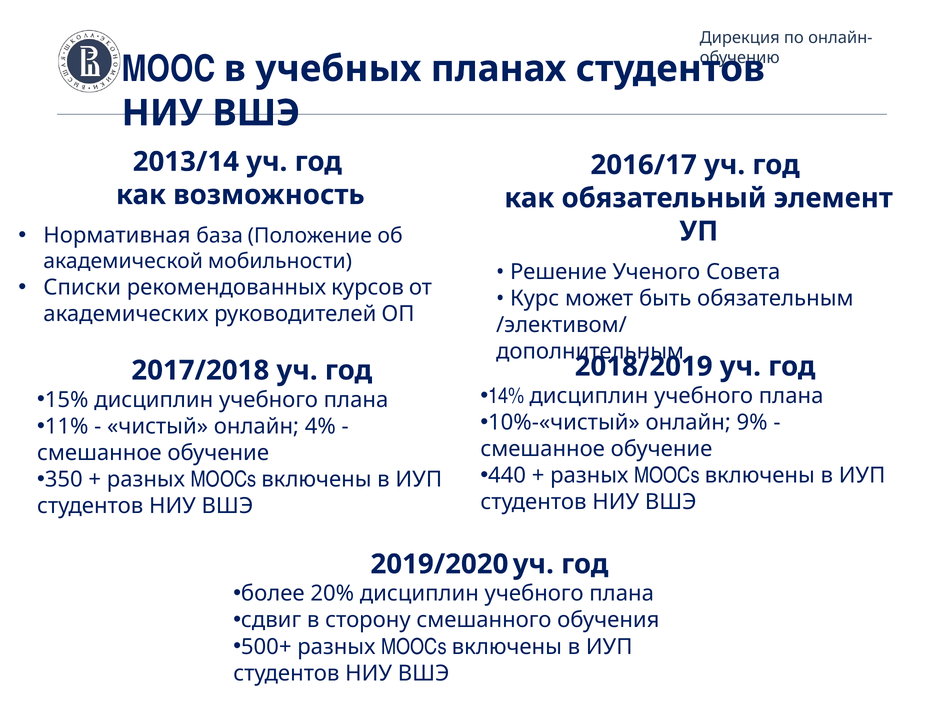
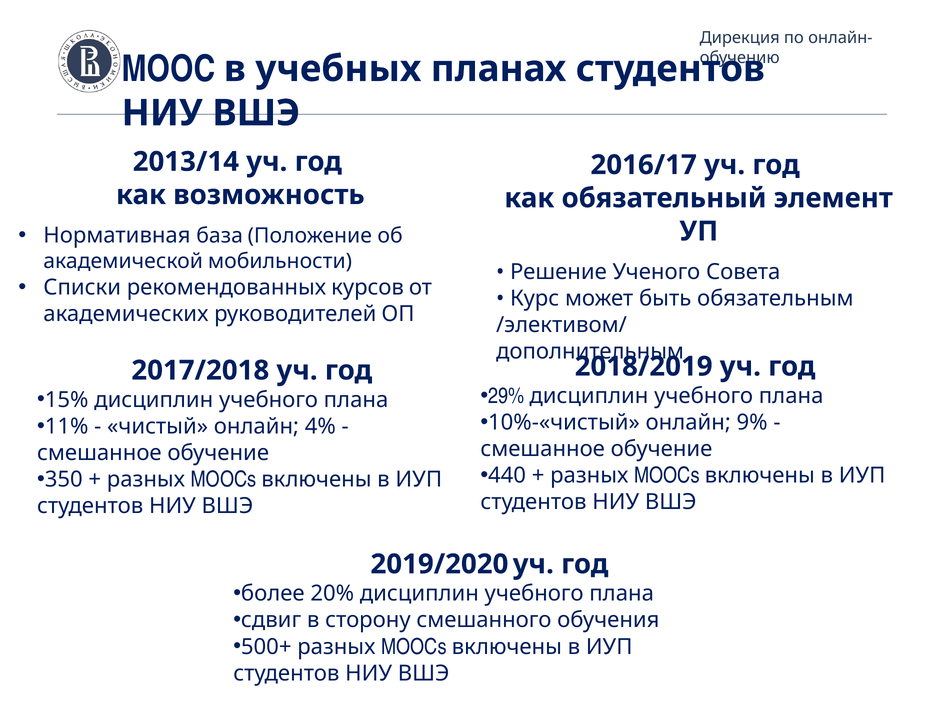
14%: 14% -> 29% (506, 396)
